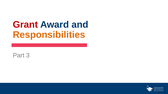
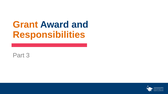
Grant colour: red -> orange (25, 25)
